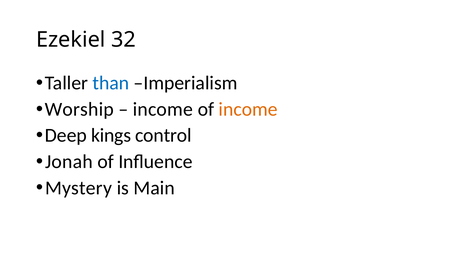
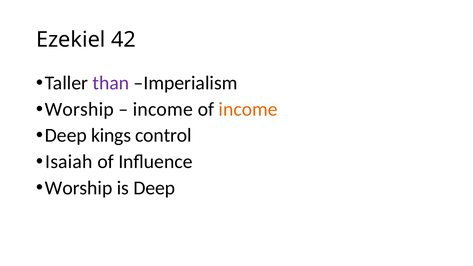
32: 32 -> 42 (124, 40)
than colour: blue -> purple (111, 83)
Jonah: Jonah -> Isaiah (69, 162)
Mystery: Mystery -> Worship (79, 188)
is Main: Main -> Deep (154, 188)
